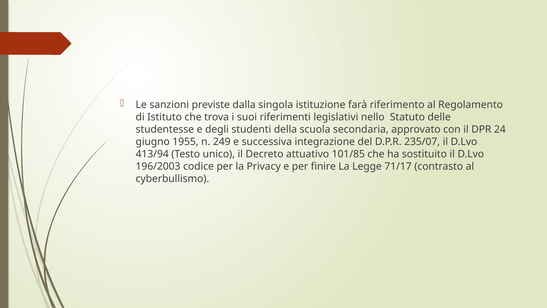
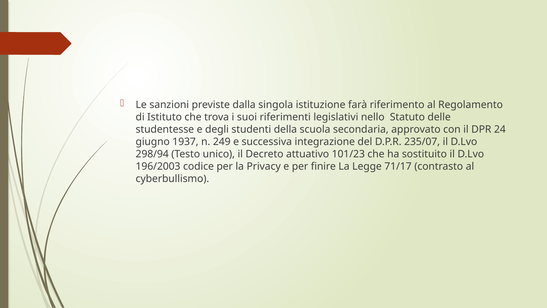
1955: 1955 -> 1937 (185, 142)
413/94: 413/94 -> 298/94 (152, 154)
101/85: 101/85 -> 101/23 (348, 154)
